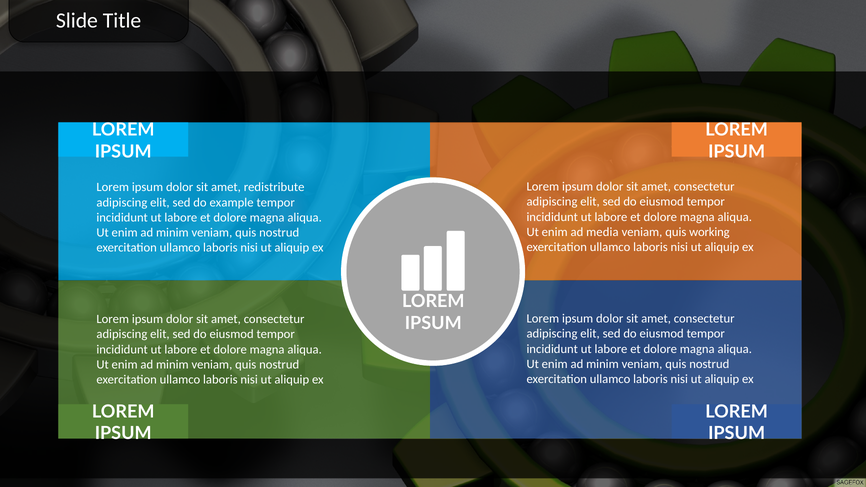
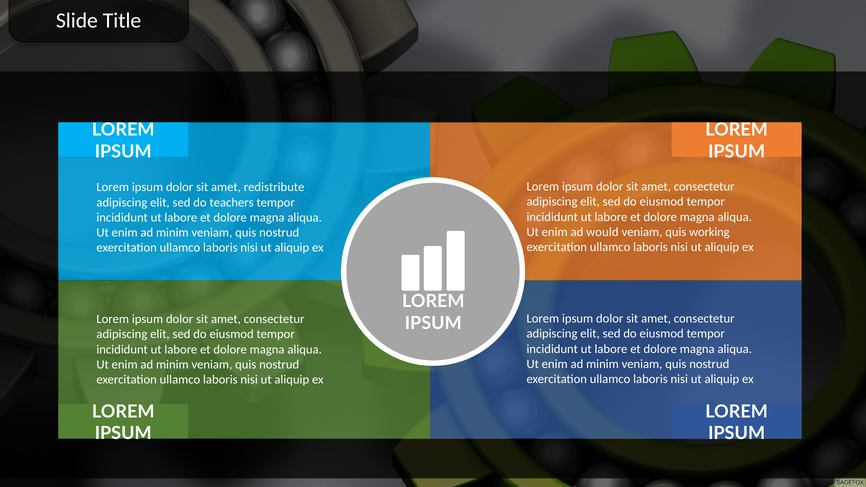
example: example -> teachers (232, 202)
media: media -> would (602, 232)
